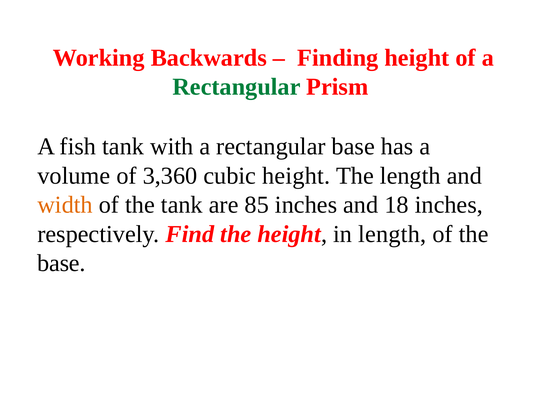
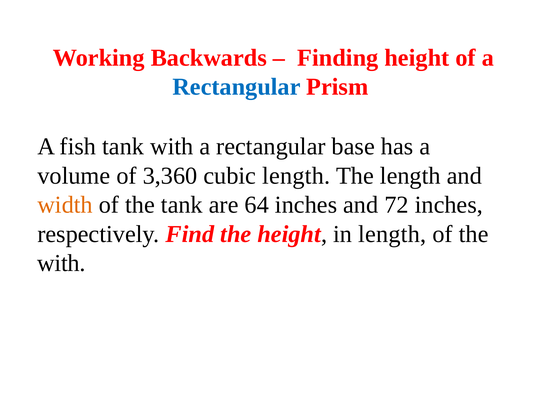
Rectangular colour: green -> blue (236, 87)
cubic height: height -> length (296, 176)
85: 85 -> 64 (257, 205)
18: 18 -> 72 (397, 205)
base: base -> with (61, 263)
